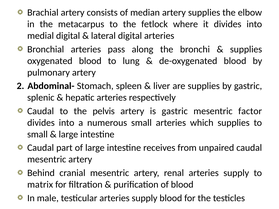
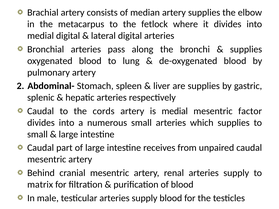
pelvis: pelvis -> cords (104, 111)
is gastric: gastric -> medial (175, 111)
